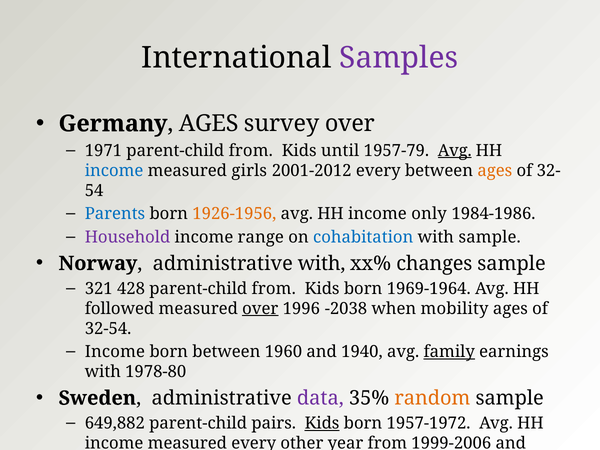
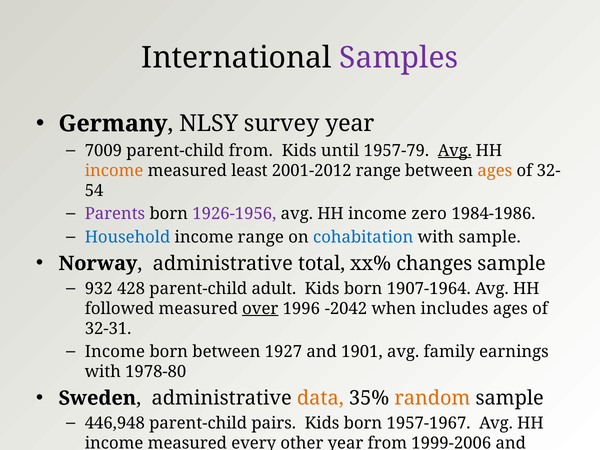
Germany AGES: AGES -> NLSY (209, 124)
survey over: over -> year (350, 124)
1971: 1971 -> 7009 (103, 151)
income colour: blue -> orange (114, 171)
girls: girls -> least (249, 171)
2001-2012 every: every -> range (378, 171)
Parents colour: blue -> purple (115, 214)
1926-1956 colour: orange -> purple (234, 214)
only: only -> zero (429, 214)
Household colour: purple -> blue (128, 237)
administrative with: with -> total (322, 263)
321: 321 -> 932 (99, 289)
428 parent-child from: from -> adult (274, 289)
1969-1964: 1969-1964 -> 1907-1964 (429, 289)
-2038: -2038 -> -2042 (346, 309)
mobility: mobility -> includes (455, 309)
32-54: 32-54 -> 32-31 (108, 329)
1960: 1960 -> 1927 (283, 352)
1940: 1940 -> 1901 (362, 352)
family underline: present -> none (449, 352)
data colour: purple -> orange (320, 398)
649,882: 649,882 -> 446,948 (115, 423)
Kids underline: present -> none (322, 423)
1957-1972: 1957-1972 -> 1957-1967 (429, 423)
